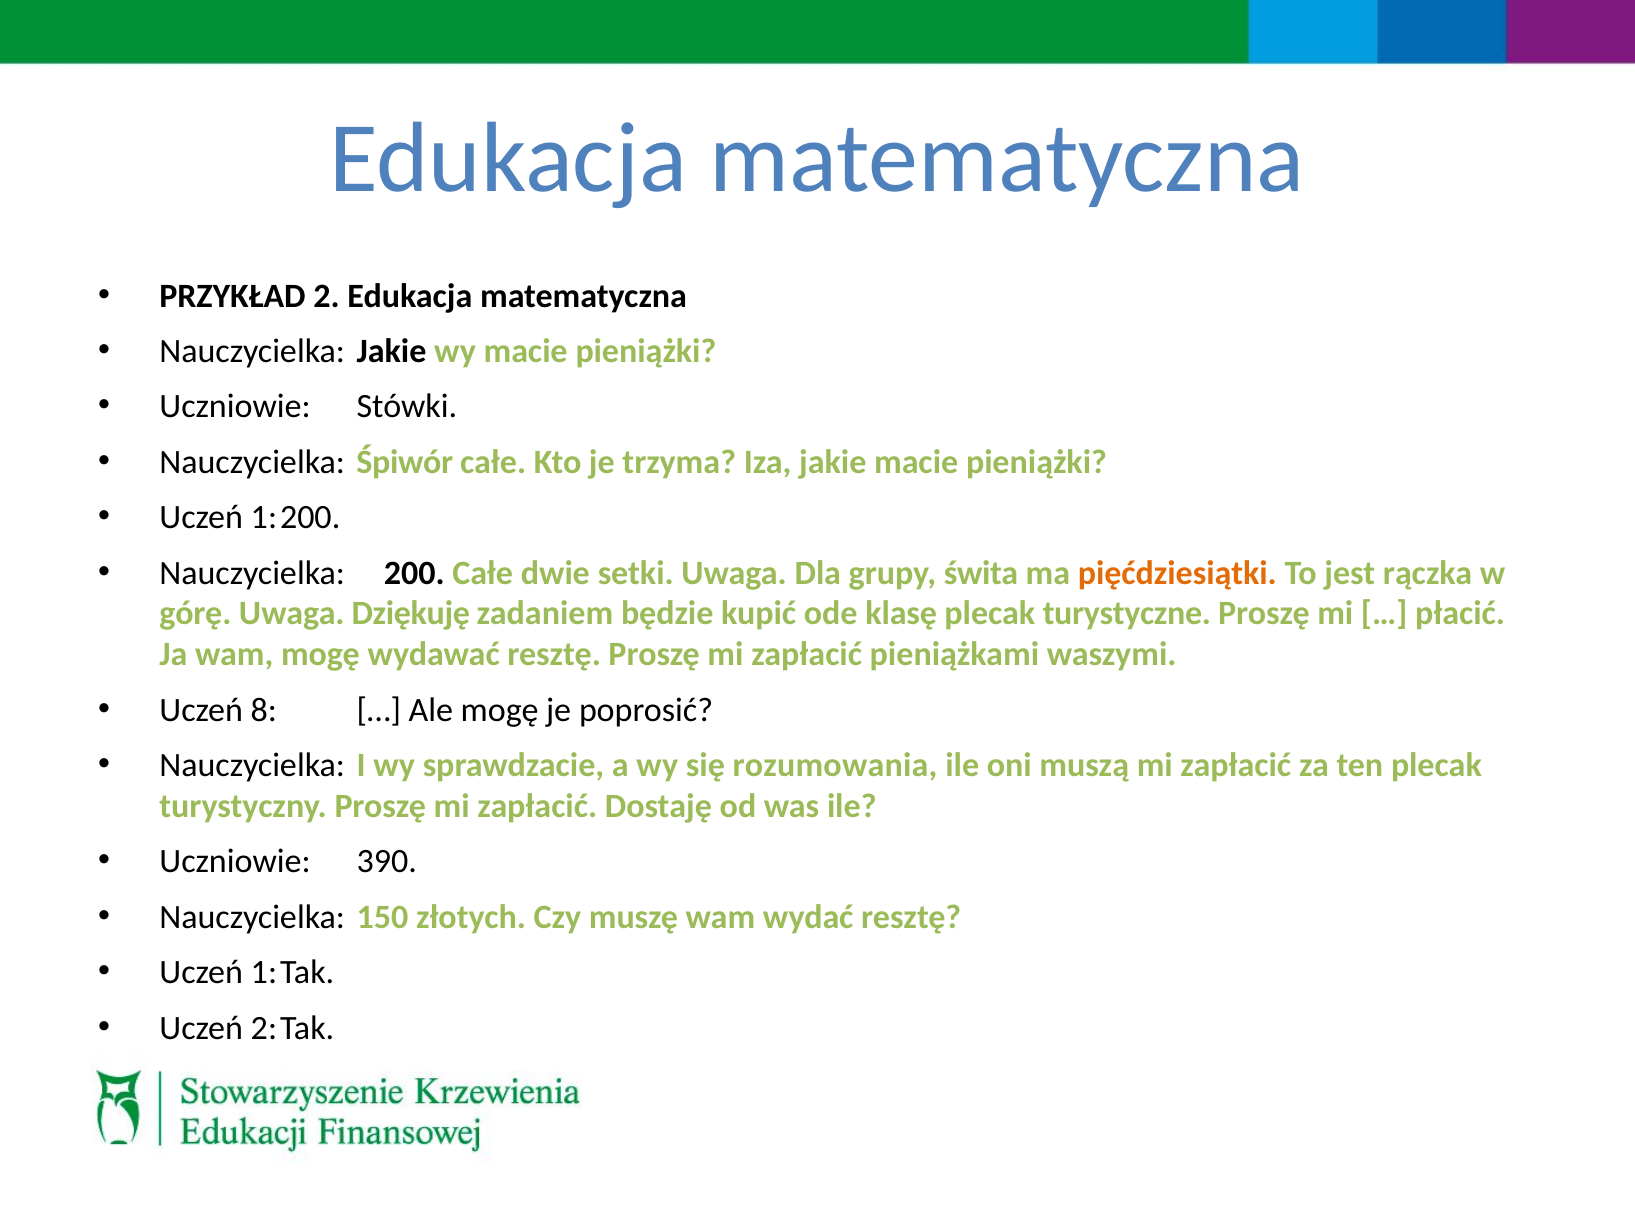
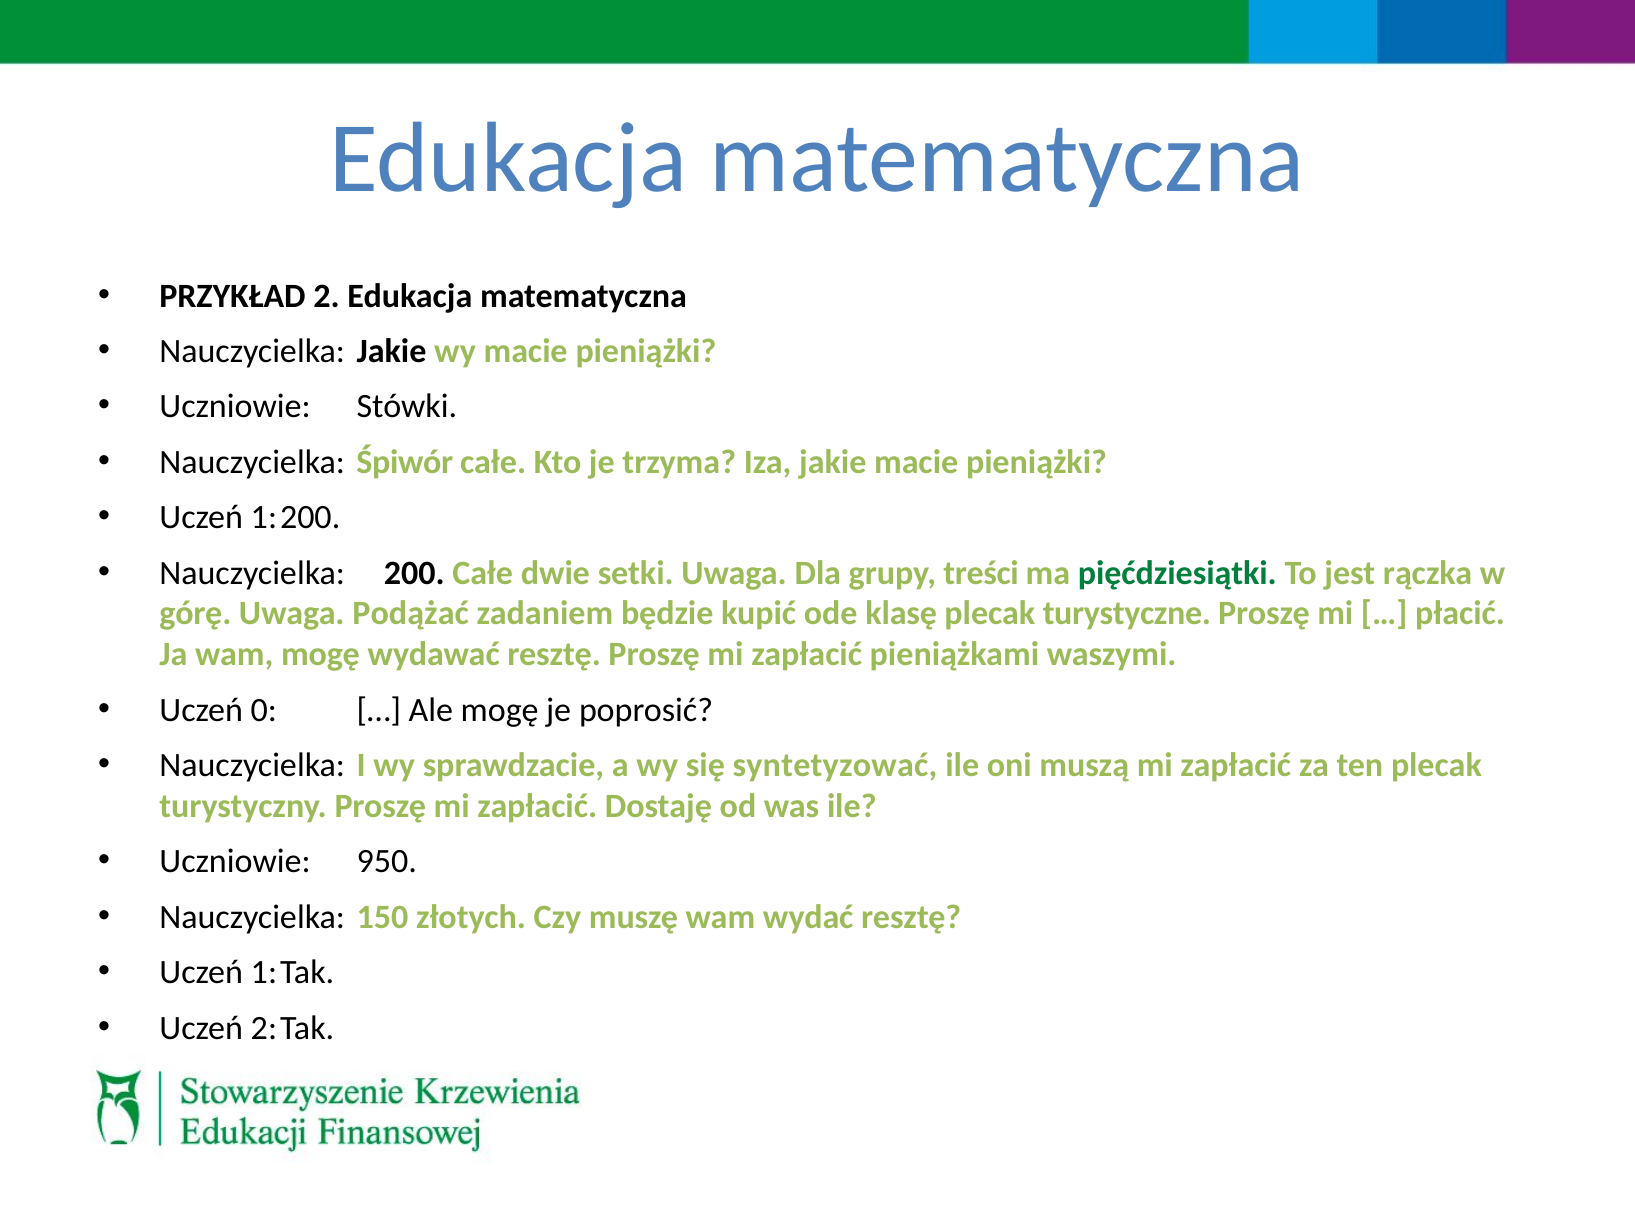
świta: świta -> treści (981, 573)
pięćdziesiątki colour: orange -> green (1177, 573)
Dziękuję: Dziękuję -> Podążać (411, 614)
8: 8 -> 0 (264, 710)
rozumowania: rozumowania -> syntetyzować (835, 766)
390: 390 -> 950 (387, 862)
